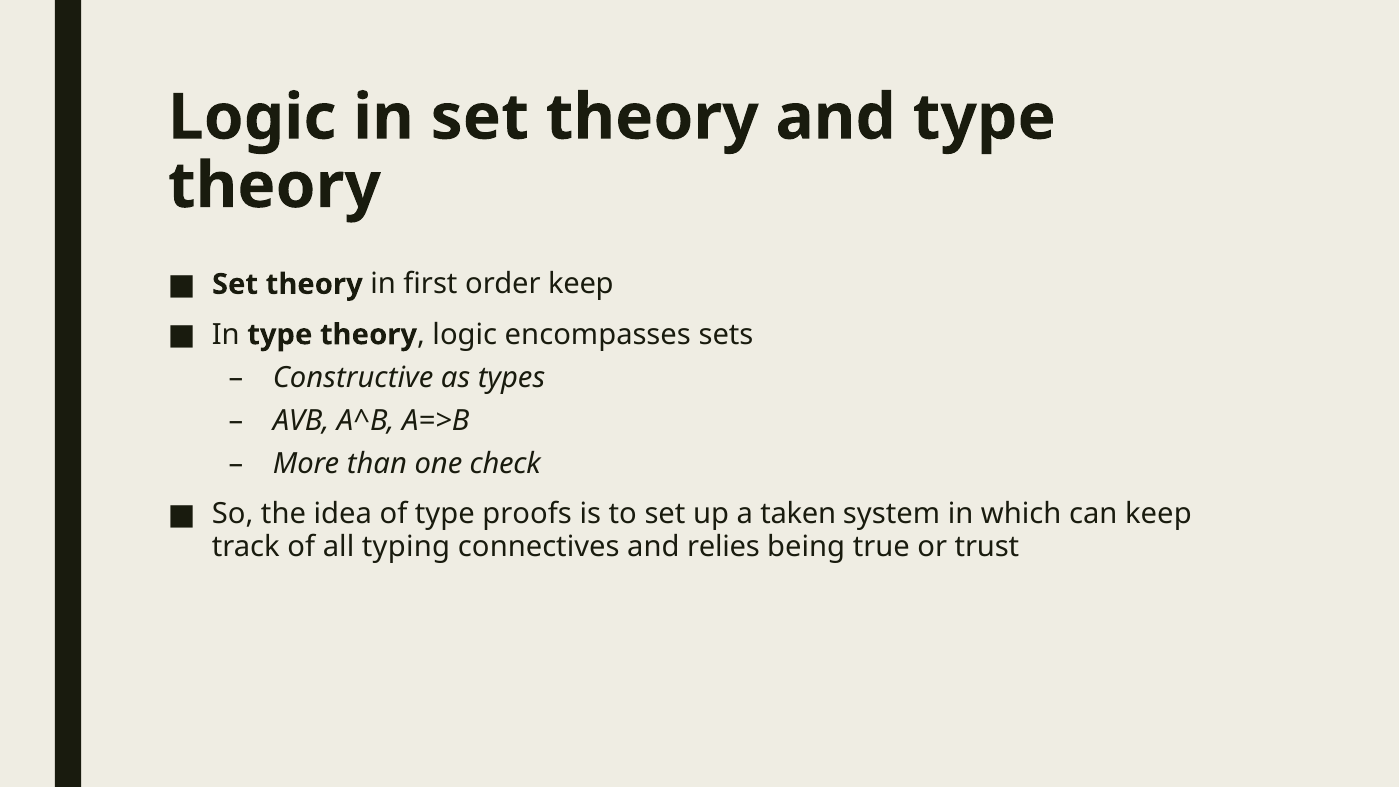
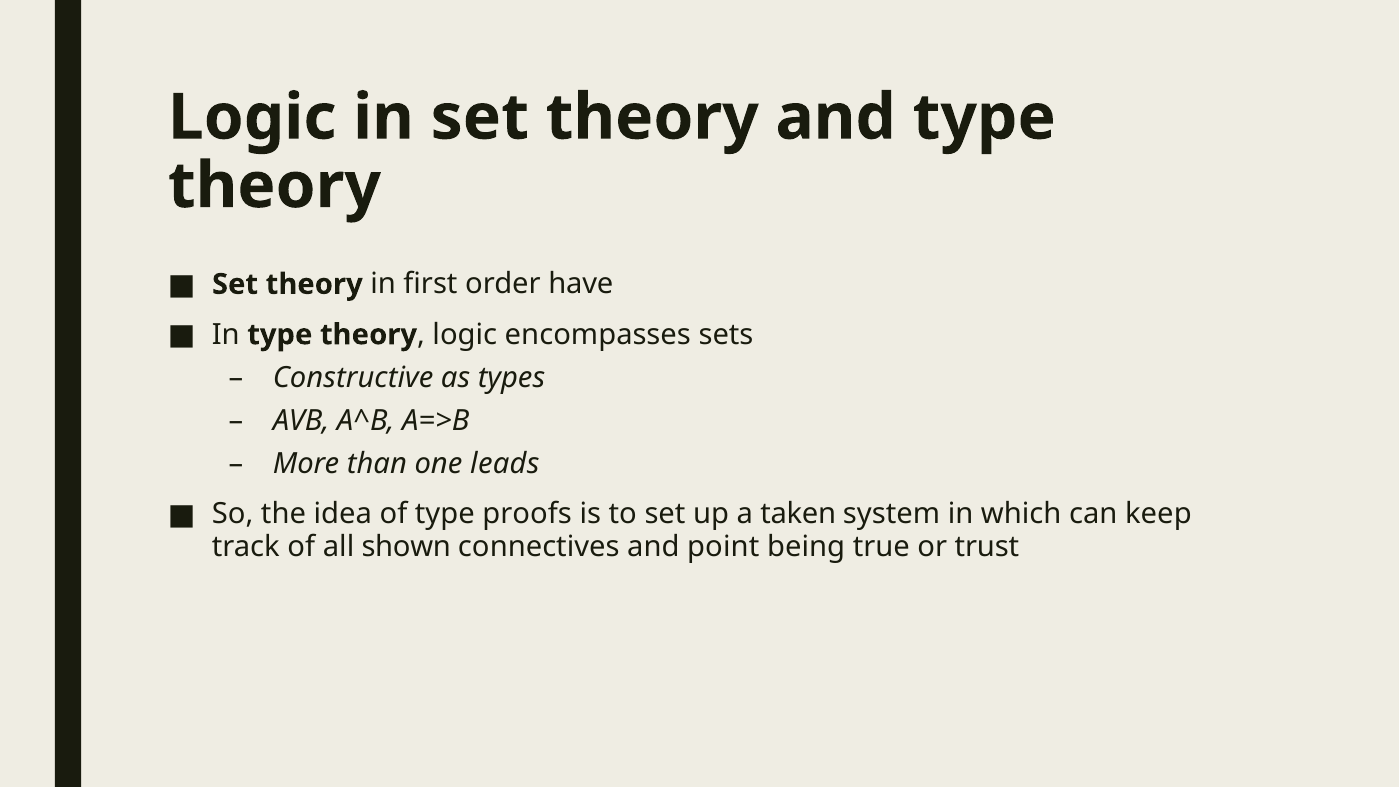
order keep: keep -> have (581, 284)
check: check -> leads (505, 464)
typing: typing -> shown (406, 547)
relies: relies -> point (723, 547)
